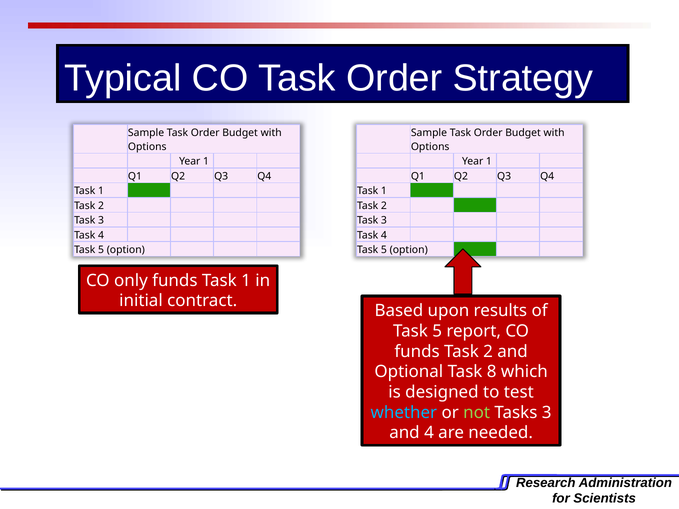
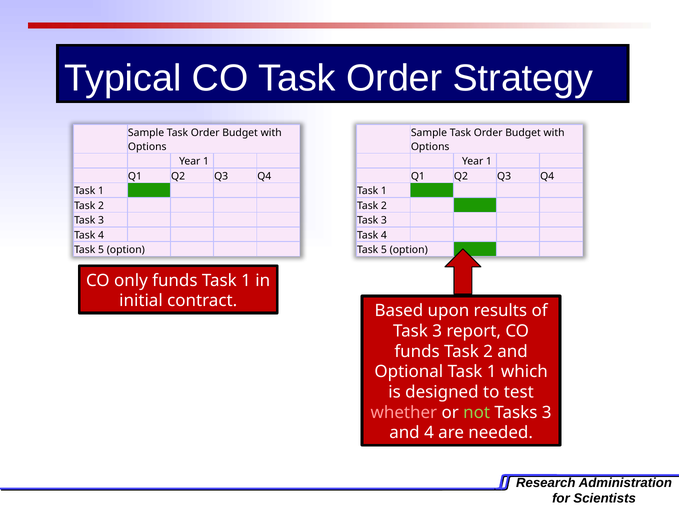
5: 5 -> 3 (437, 331)
Optional Task 8: 8 -> 1 (492, 372)
whether colour: light blue -> pink (404, 413)
